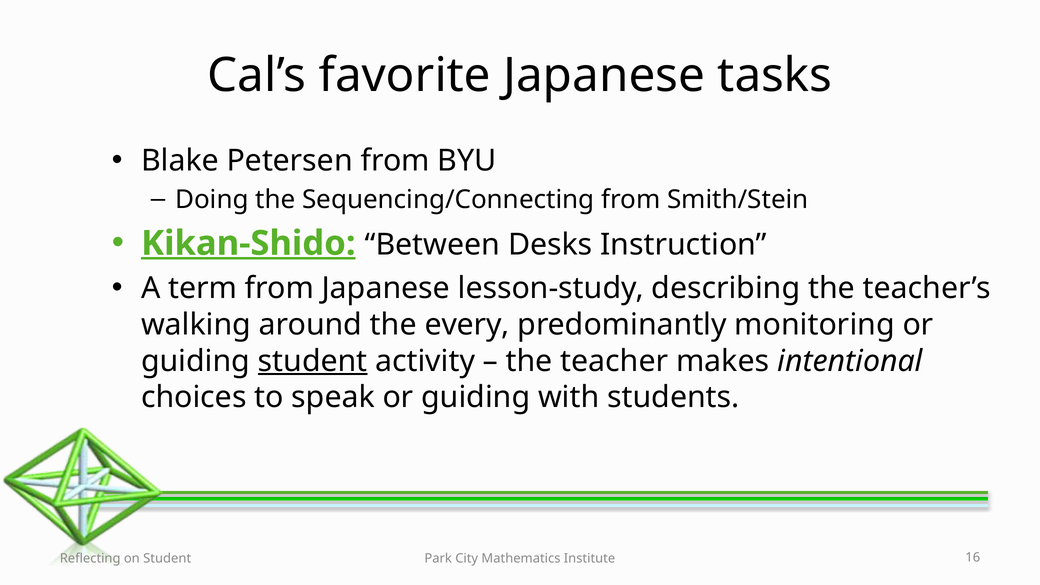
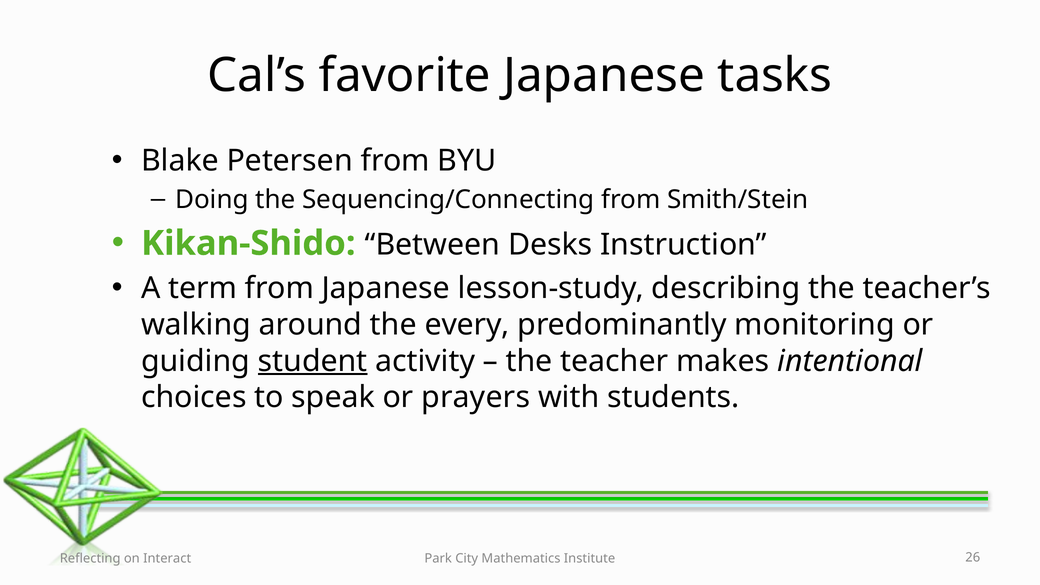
Kikan-Shido underline: present -> none (248, 243)
speak or guiding: guiding -> prayers (476, 397)
on Student: Student -> Interact (167, 559)
16: 16 -> 26 (973, 558)
